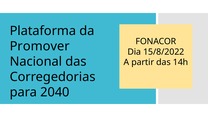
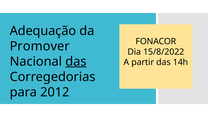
Plataforma: Plataforma -> Adequação (43, 31)
das underline: none -> present (76, 61)
2040: 2040 -> 2012 (55, 92)
